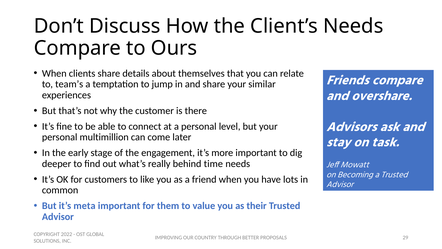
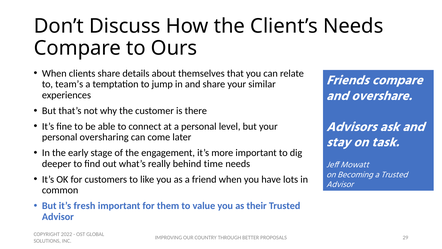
multimillion: multimillion -> oversharing (104, 137)
meta: meta -> fresh (84, 206)
